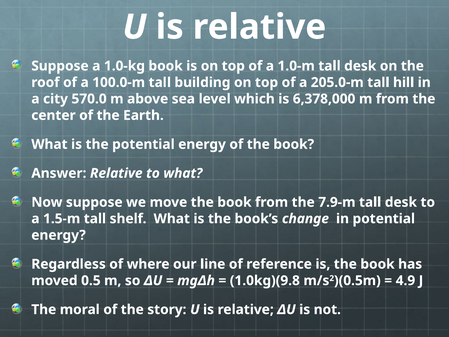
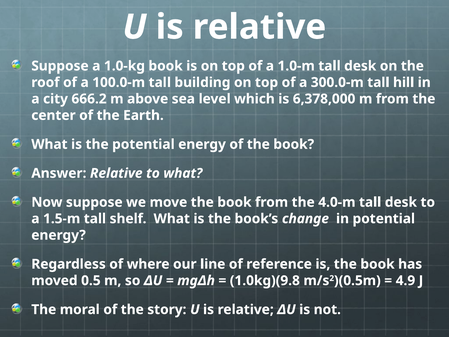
205.0-m: 205.0-m -> 300.0-m (337, 82)
570.0: 570.0 -> 666.2 (89, 99)
7.9-m: 7.9-m -> 4.0-m (337, 202)
